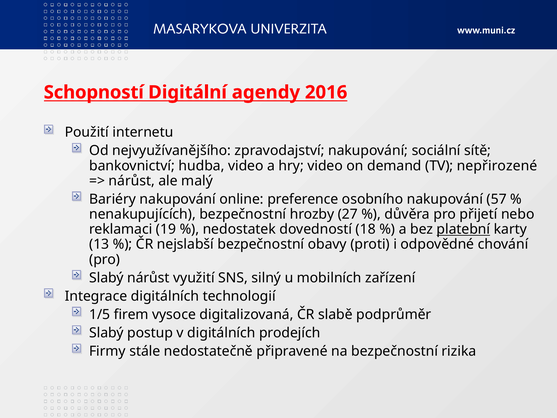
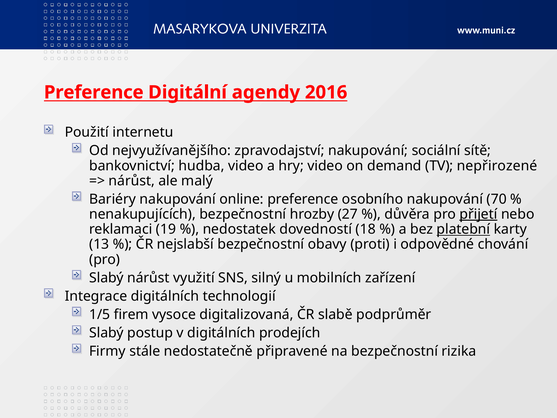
Schopností: Schopností -> Preference (94, 92)
57: 57 -> 70 (497, 199)
přijetí underline: none -> present (478, 214)
